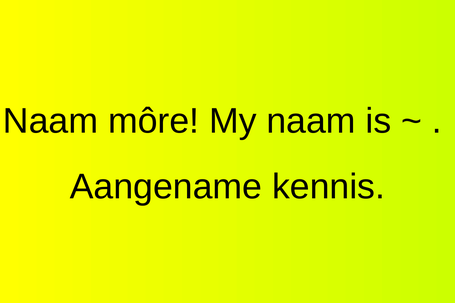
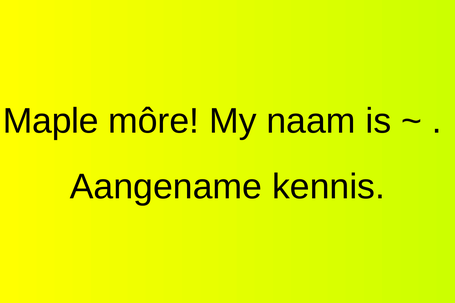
Naam: Naam -> Maple (51, 121)
